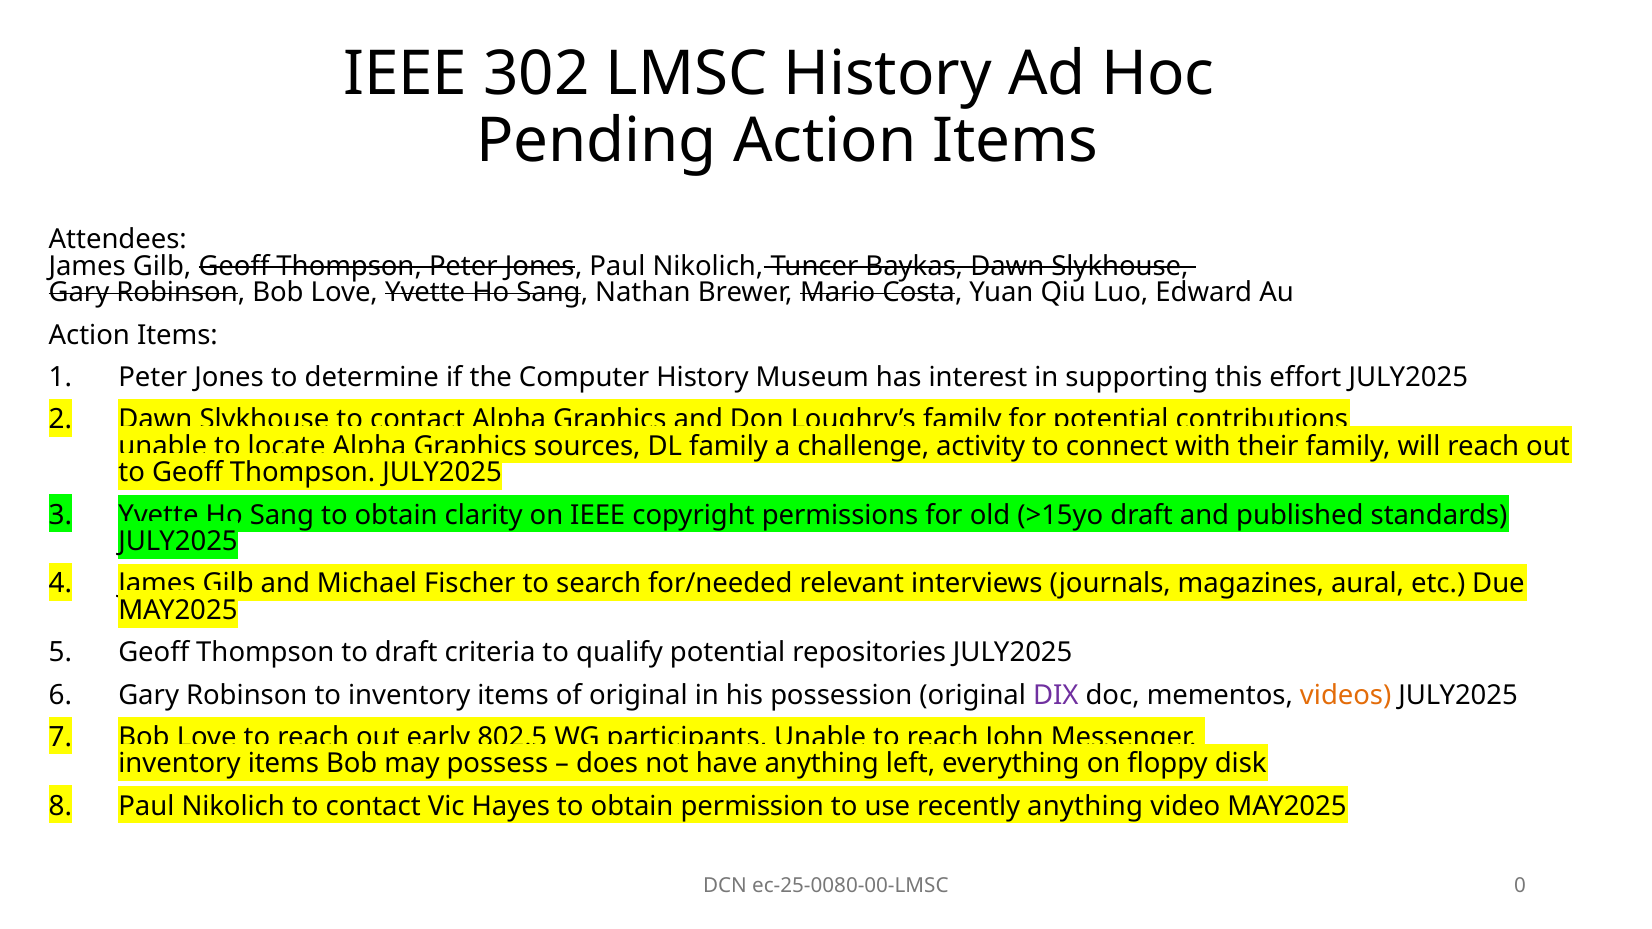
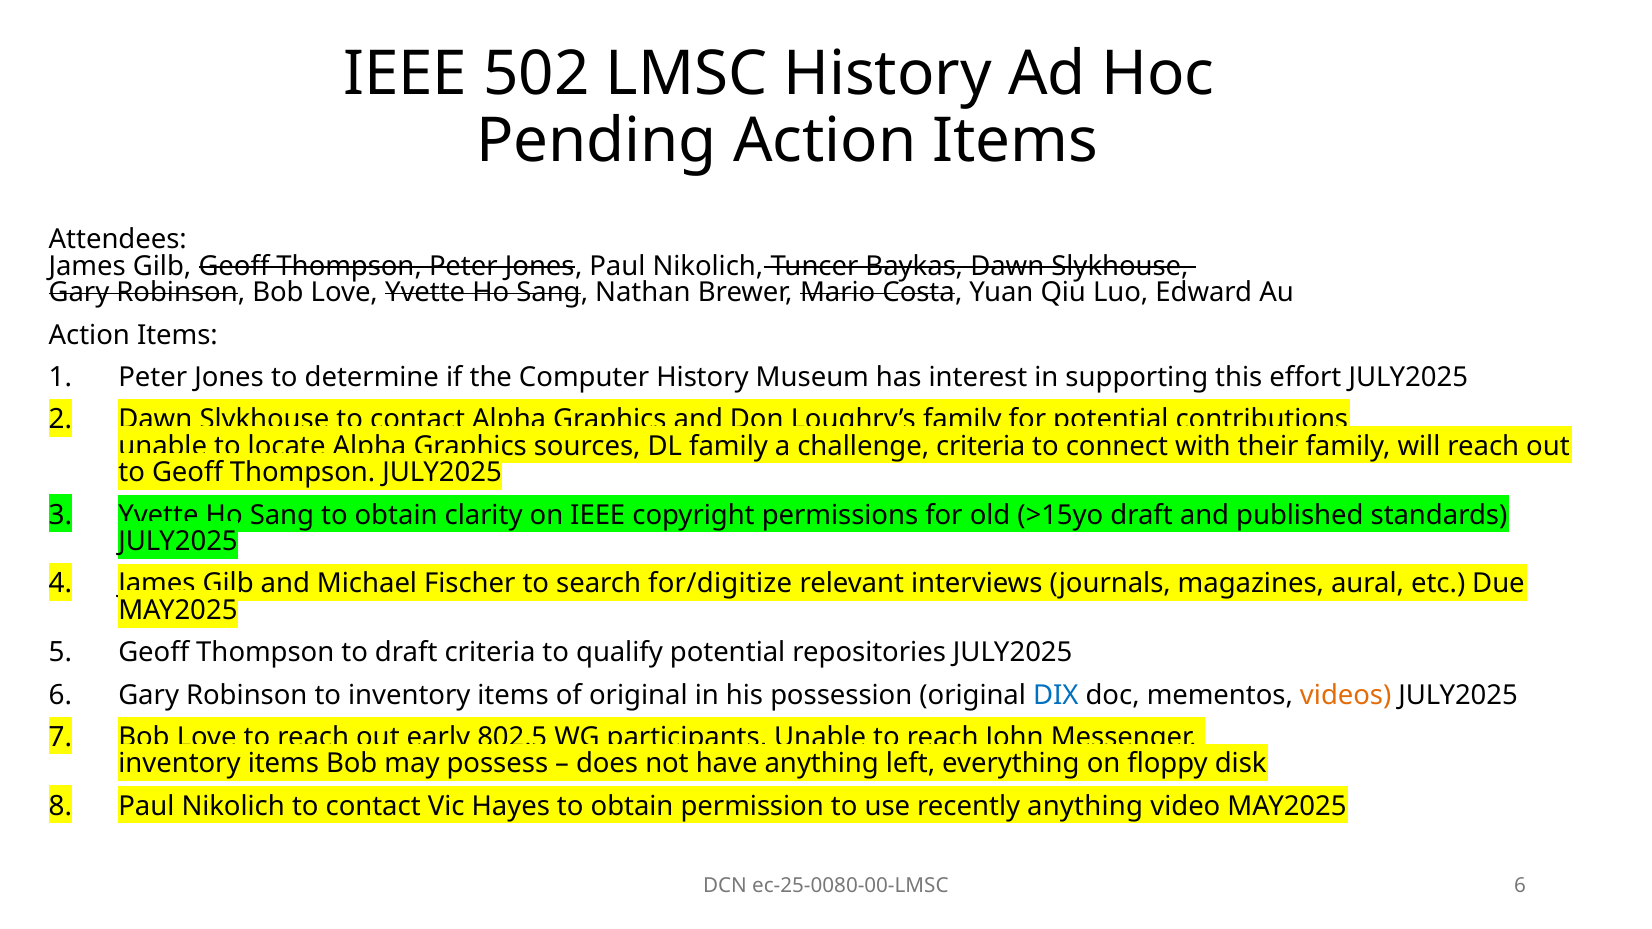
302: 302 -> 502 (537, 74)
challenge activity: activity -> criteria (981, 446)
for/needed: for/needed -> for/digitize (720, 584)
DIX colour: purple -> blue (1056, 695)
ec-25-0080-00-LMSC 0: 0 -> 6 (1520, 886)
